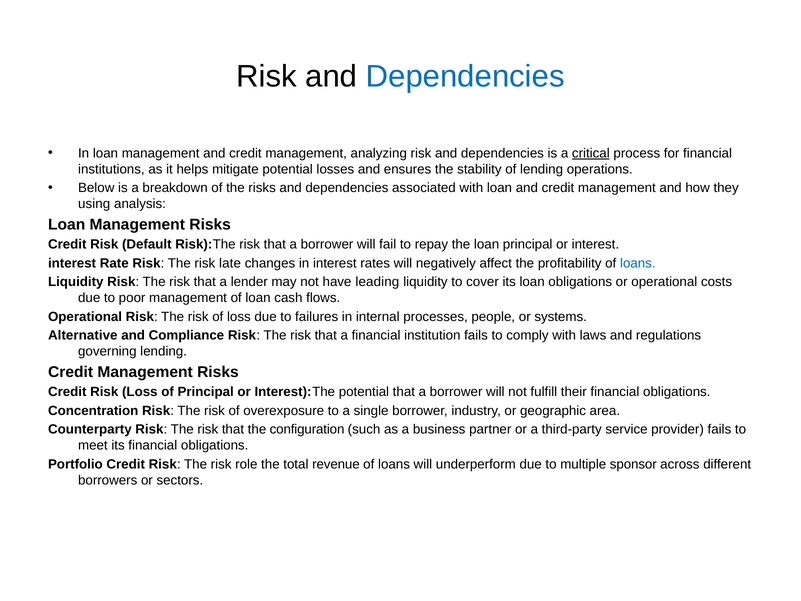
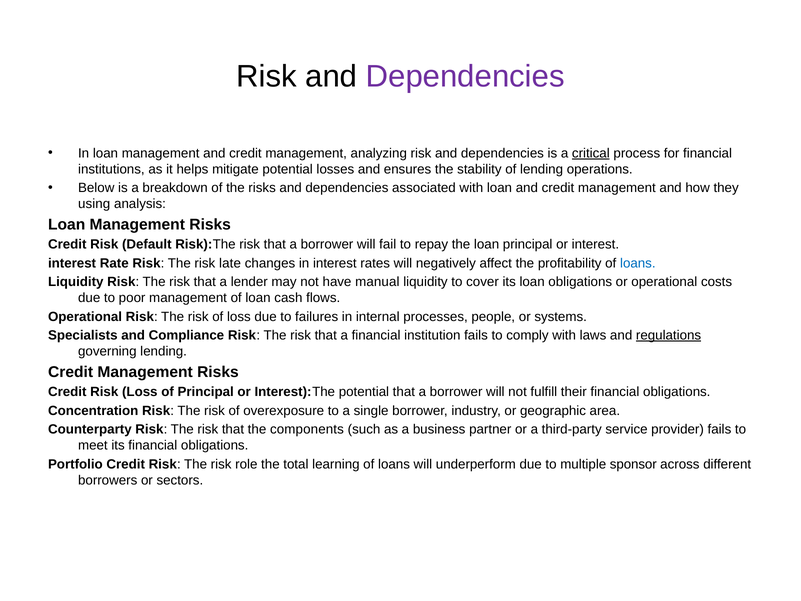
Dependencies colour: blue -> purple (465, 76)
leading: leading -> manual (377, 282)
Alternative: Alternative -> Specialists (83, 335)
regulations underline: none -> present (669, 335)
configuration: configuration -> components (307, 429)
revenue: revenue -> learning (336, 464)
